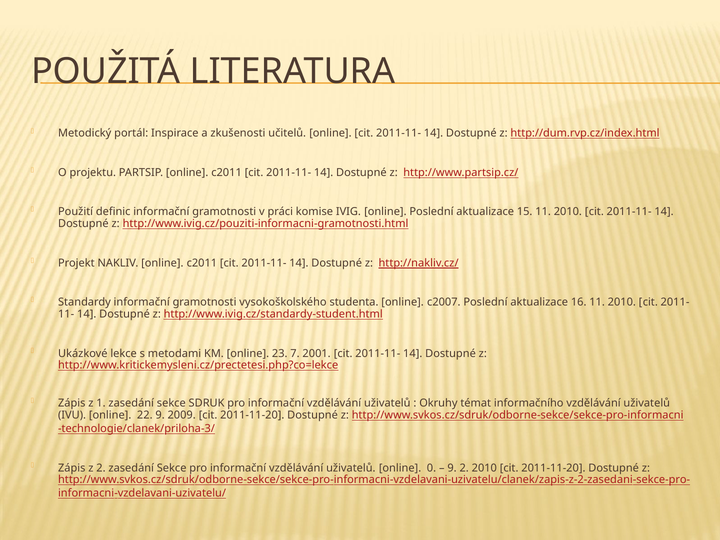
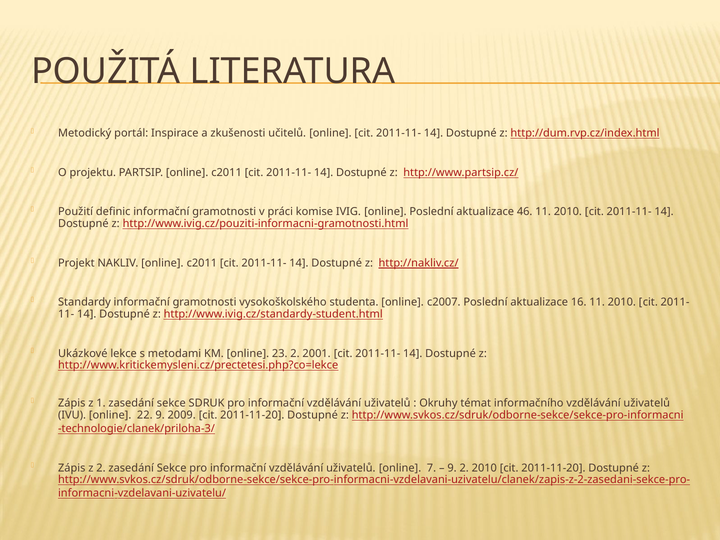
15: 15 -> 46 (525, 212)
23 7: 7 -> 2 (295, 353)
0: 0 -> 7 (432, 468)
